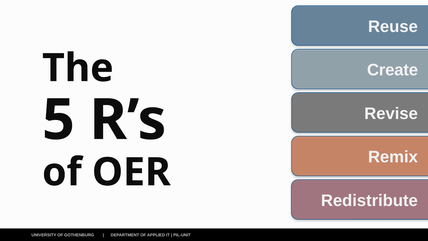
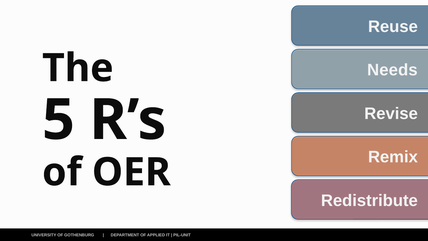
Create: Create -> Needs (392, 70)
